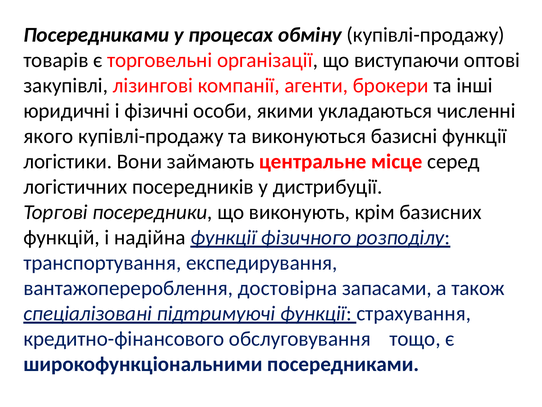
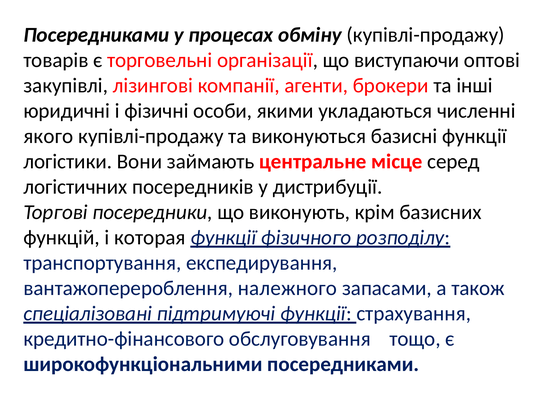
надійна: надійна -> которая (150, 237)
достовірна: достовірна -> належного (287, 288)
